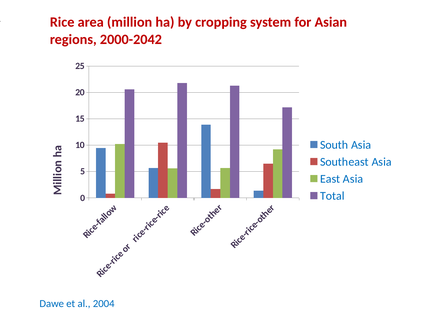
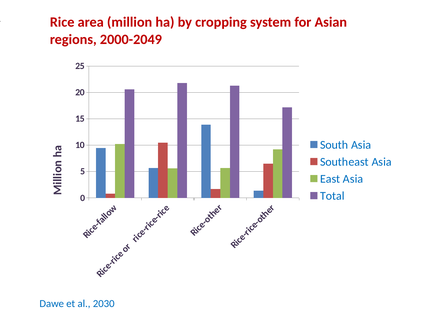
2000-2042: 2000-2042 -> 2000-2049 (131, 39)
2004: 2004 -> 2030 (104, 304)
